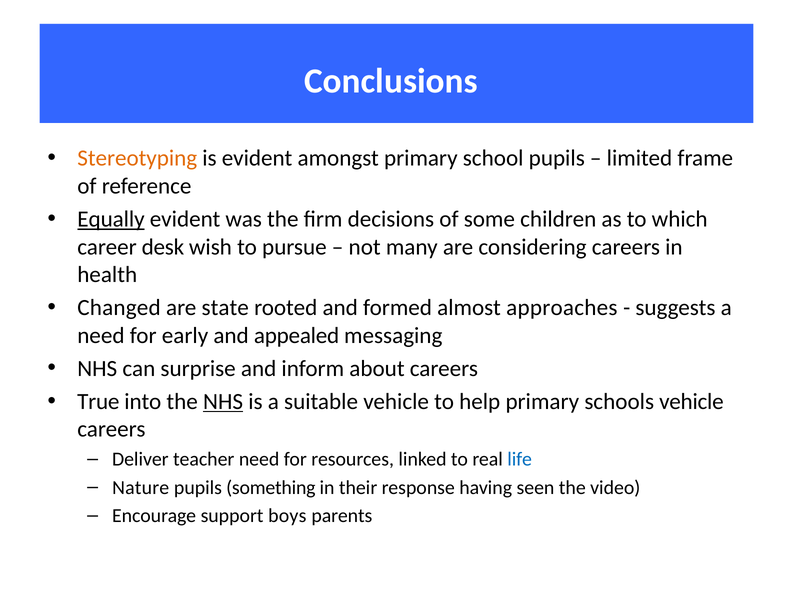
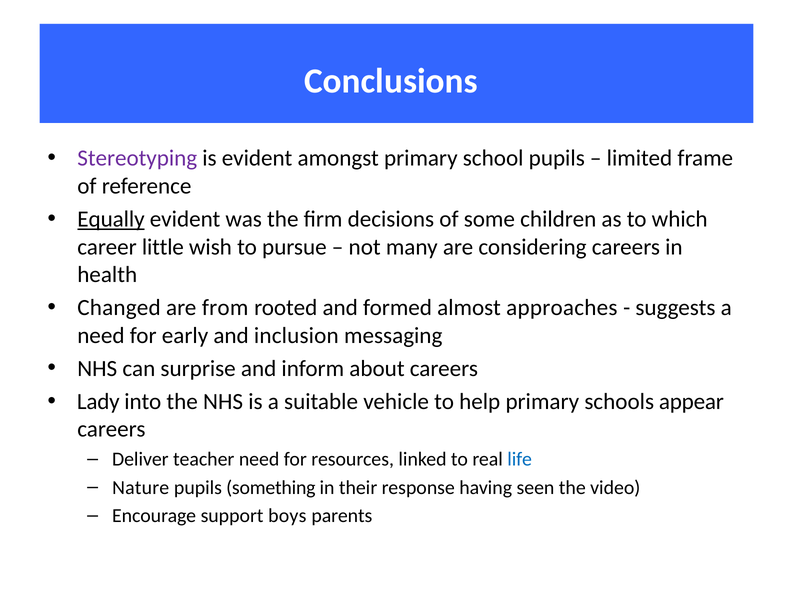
Stereotyping colour: orange -> purple (137, 158)
desk: desk -> little (163, 247)
state: state -> from (225, 308)
appealed: appealed -> inclusion (296, 335)
True: True -> Lady (98, 401)
NHS underline: present -> none (223, 401)
schools vehicle: vehicle -> appear (691, 401)
